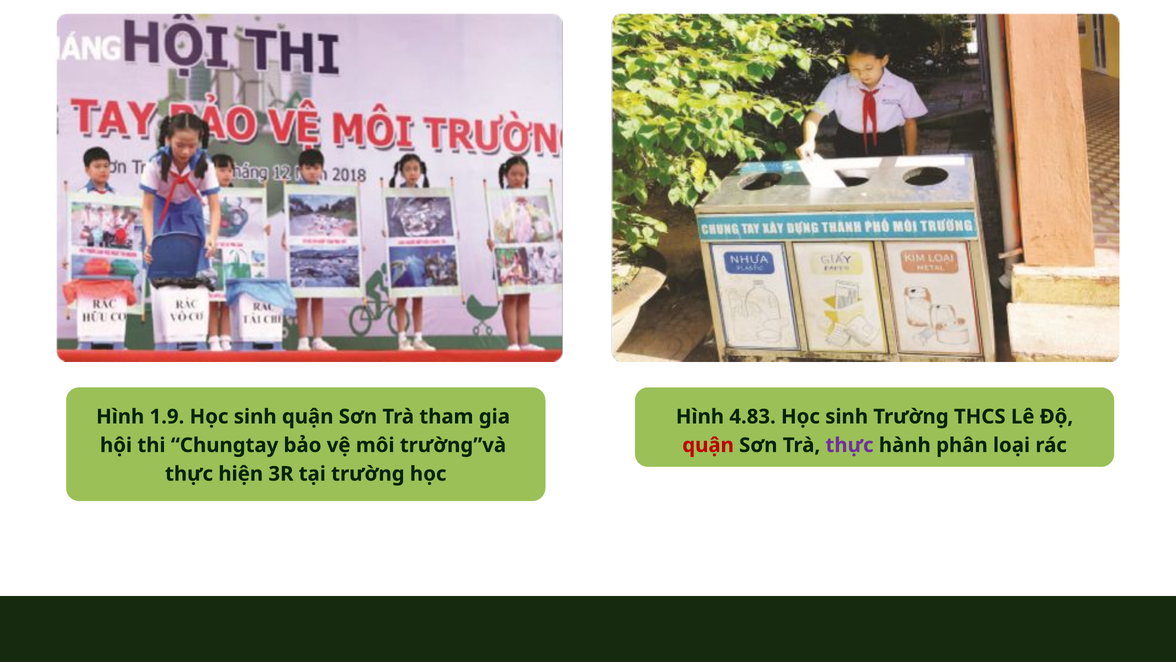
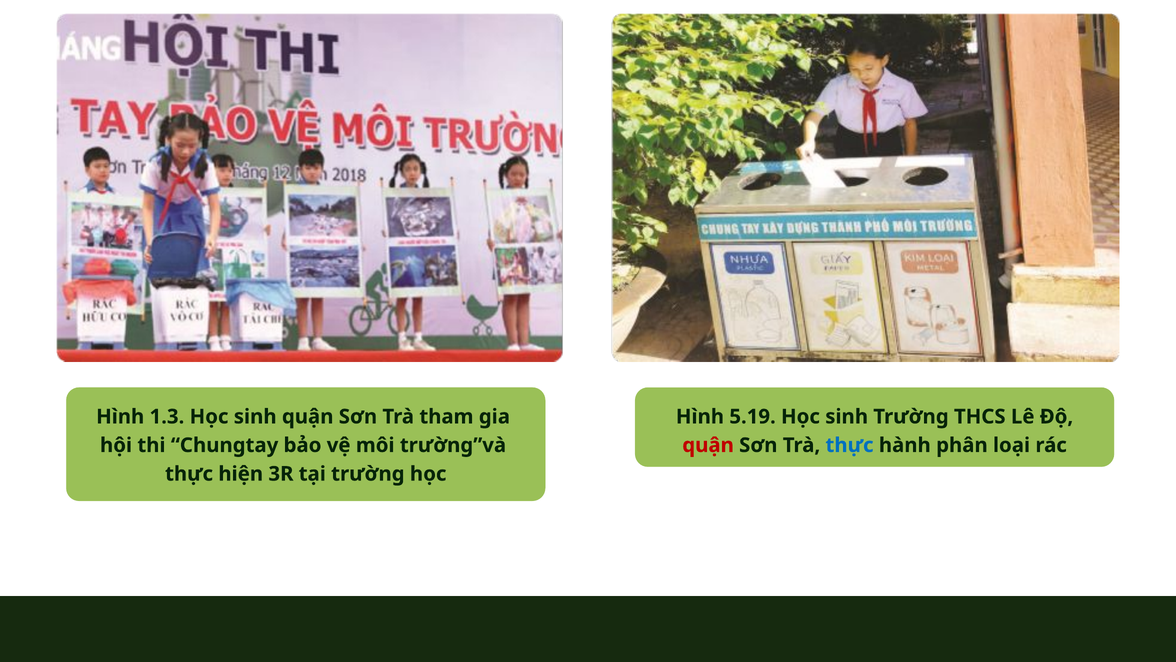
1.9: 1.9 -> 1.3 (167, 416)
4.83: 4.83 -> 5.19 (753, 416)
thực colour: purple -> blue (850, 445)
